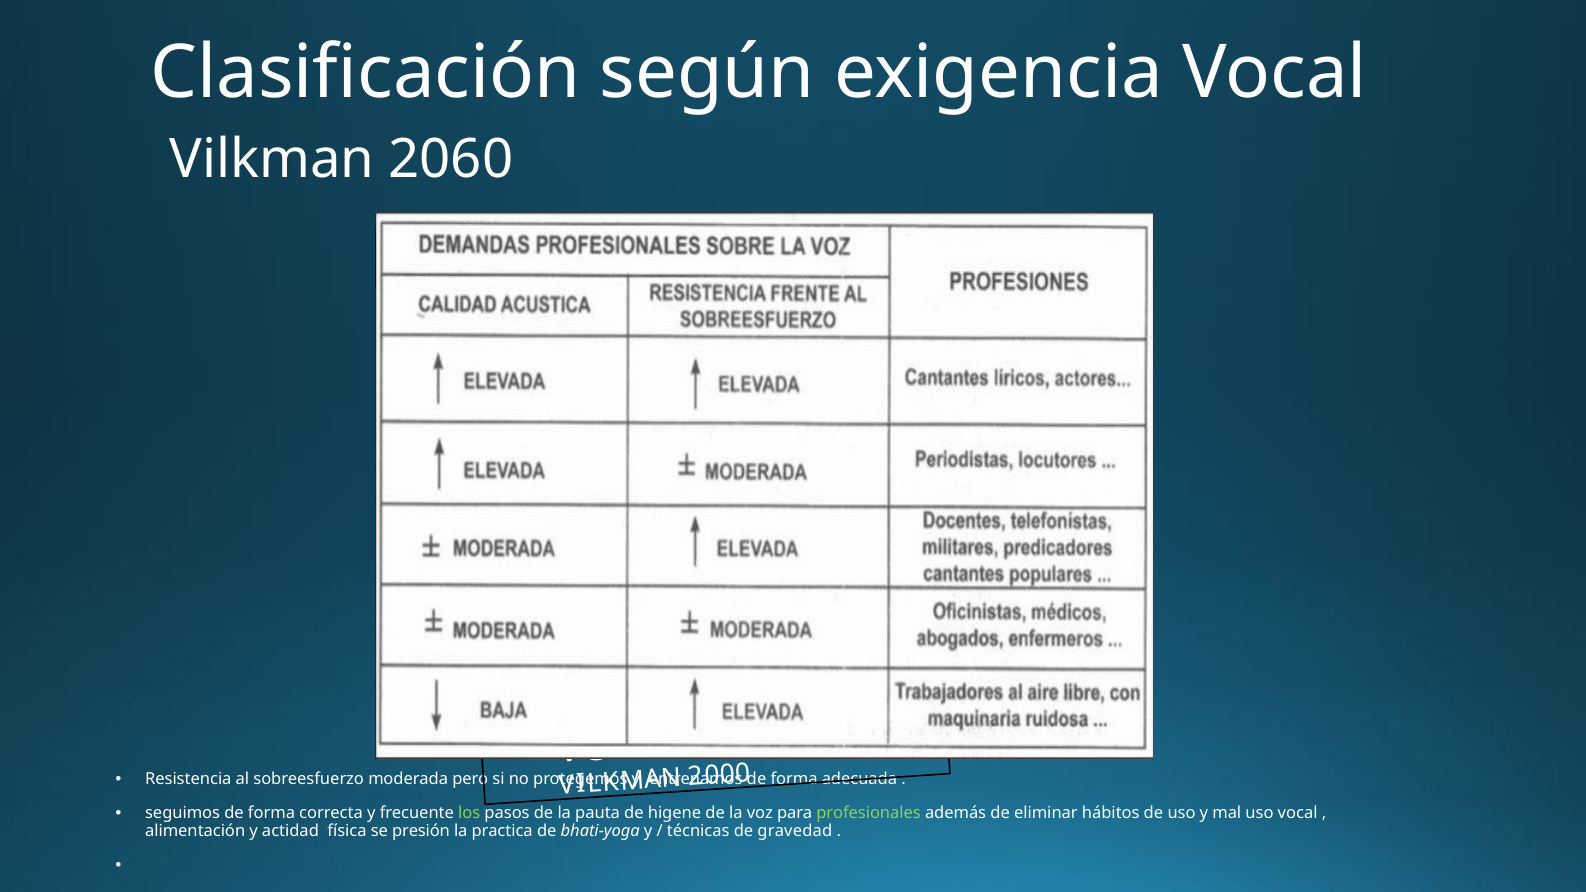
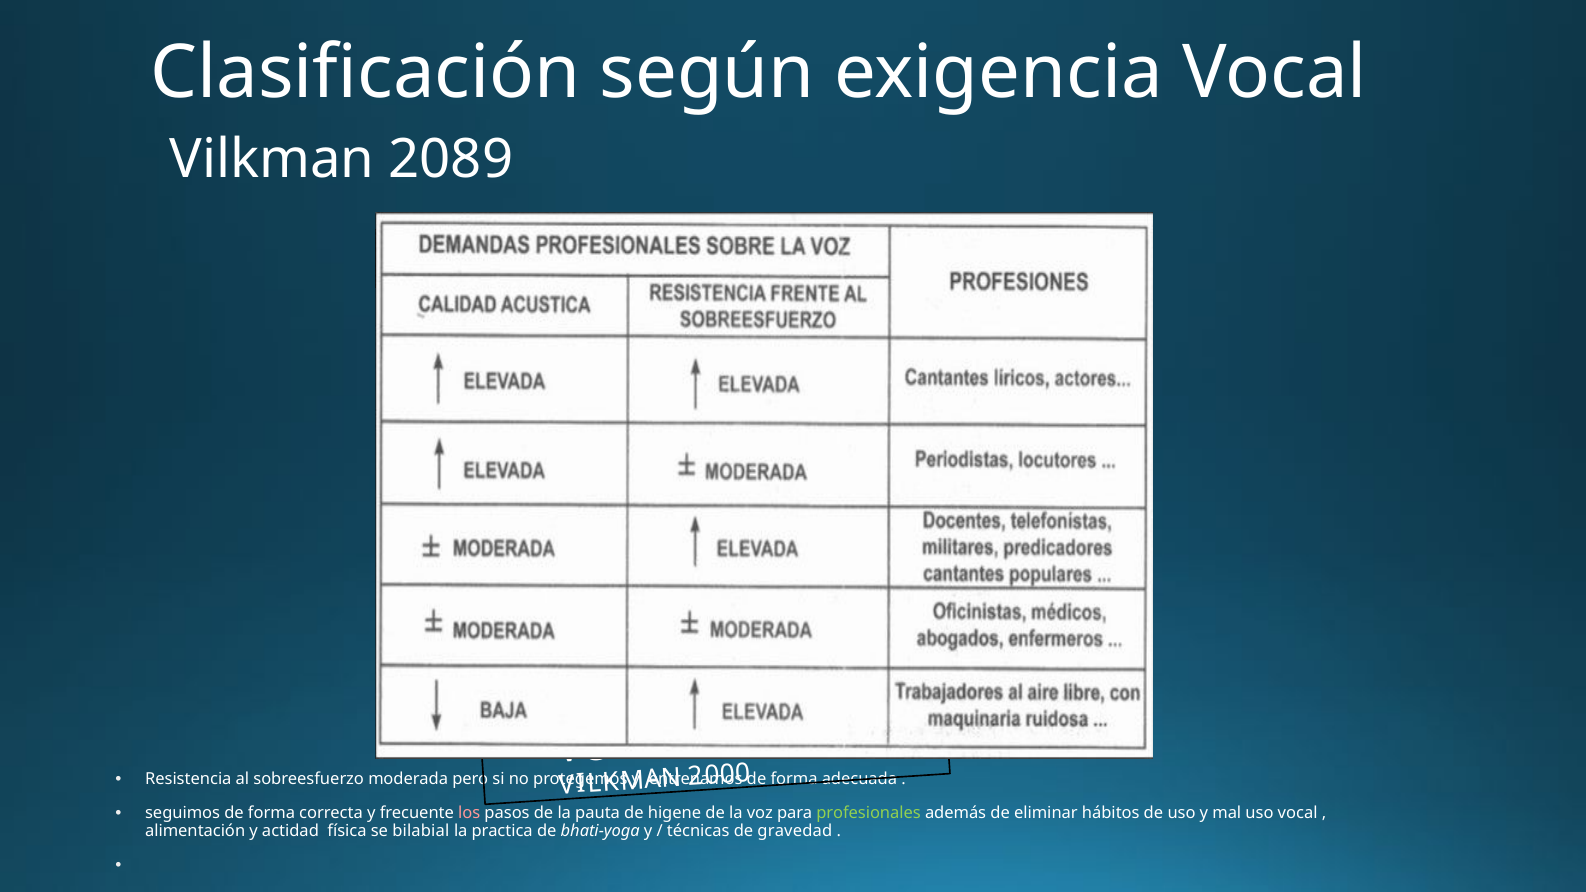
2060: 2060 -> 2089 (451, 160)
los colour: light green -> pink (469, 813)
presión: presión -> bilabial (421, 831)
